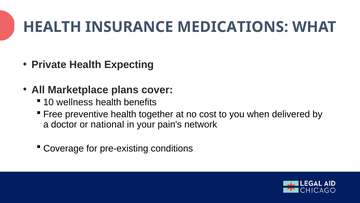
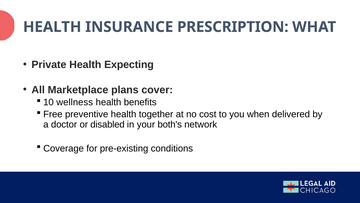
MEDICATIONS: MEDICATIONS -> PRESCRIPTION (233, 27)
national: national -> disabled (108, 124)
pain's: pain's -> both's (170, 124)
